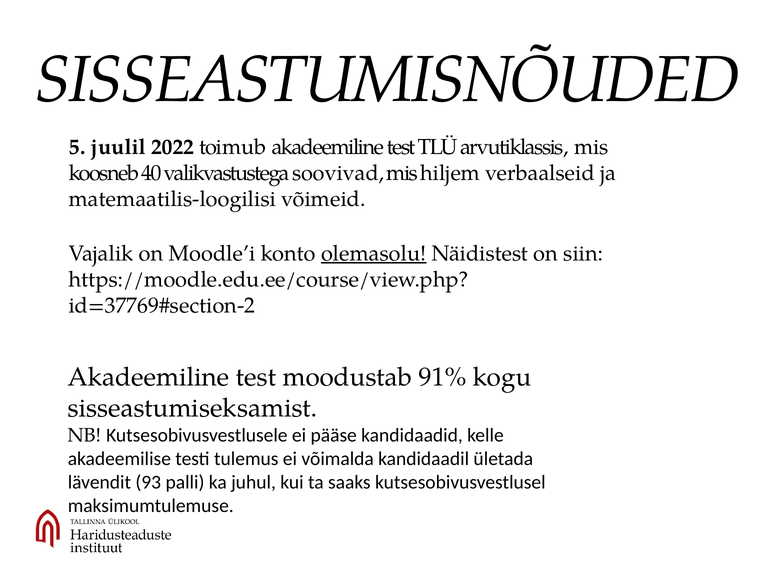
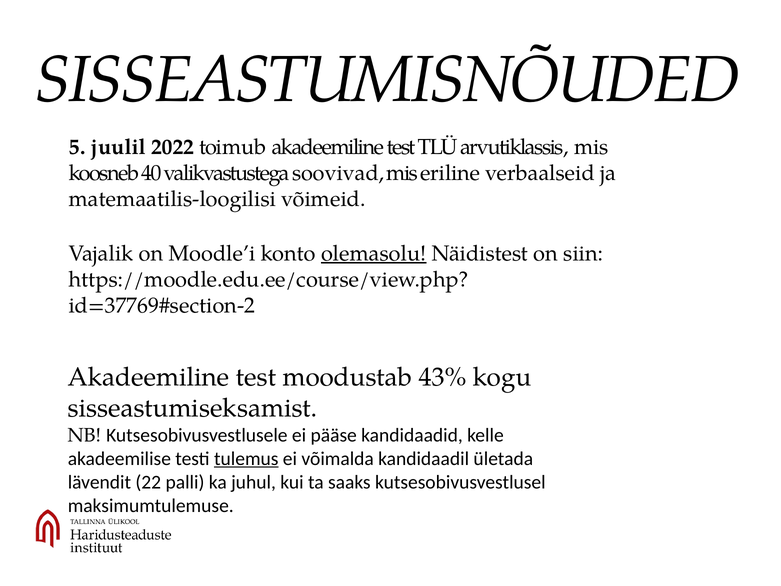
hiljem: hiljem -> eriline (450, 173)
91%: 91% -> 43% (443, 377)
tulemus underline: none -> present (246, 459)
93: 93 -> 22 (148, 482)
